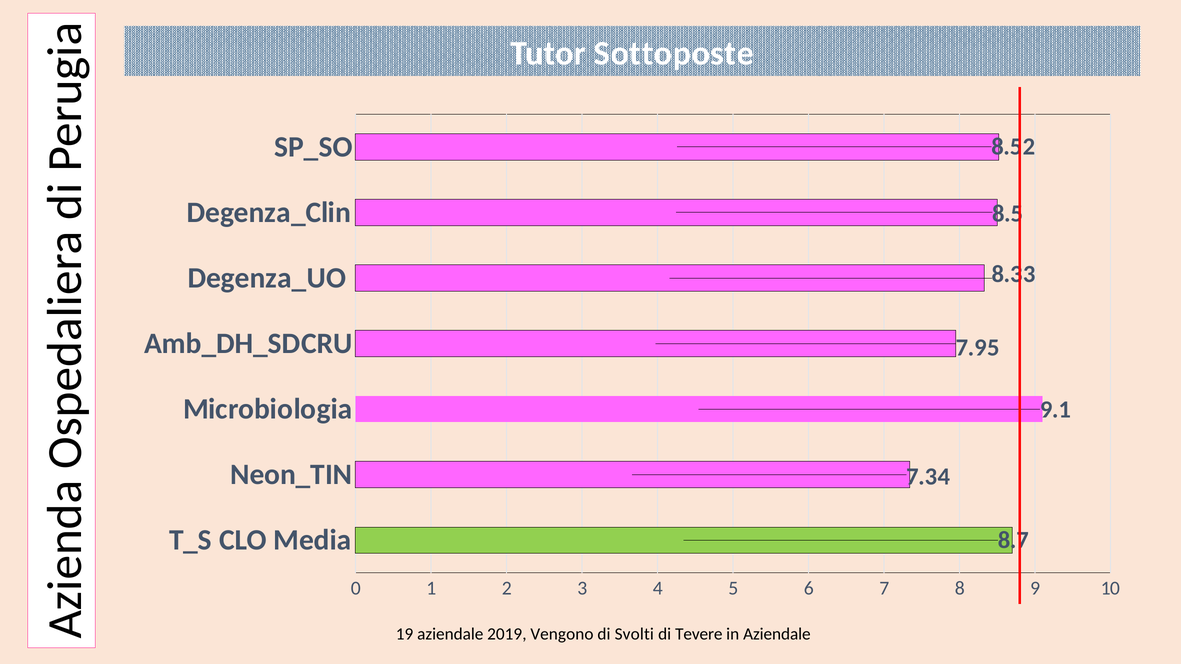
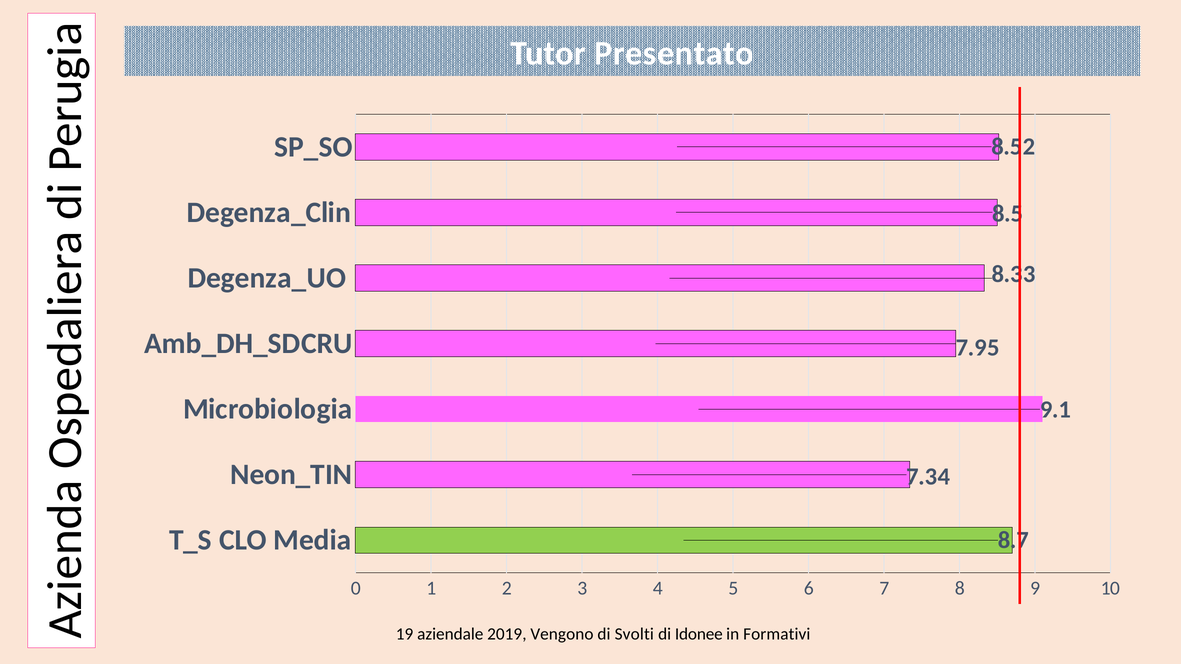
Sottoposte: Sottoposte -> Presentato (674, 53)
Tevere: Tevere -> Idonee (699, 635)
in Aziendale: Aziendale -> Formativi (777, 635)
